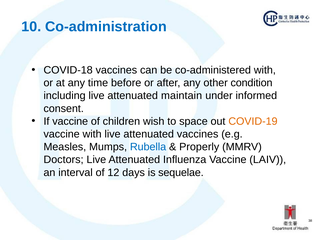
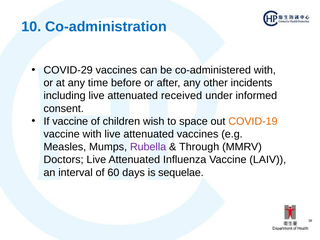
COVID-18: COVID-18 -> COVID-29 (68, 70)
condition: condition -> incidents (252, 83)
maintain: maintain -> received (182, 96)
Rubella colour: blue -> purple (148, 147)
Properly: Properly -> Through (199, 147)
12: 12 -> 60 (113, 172)
